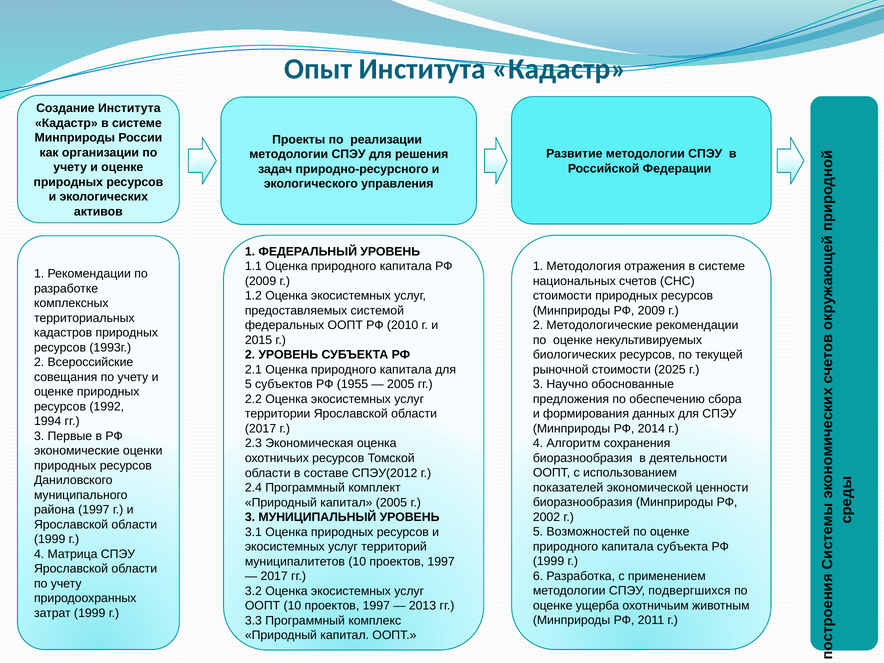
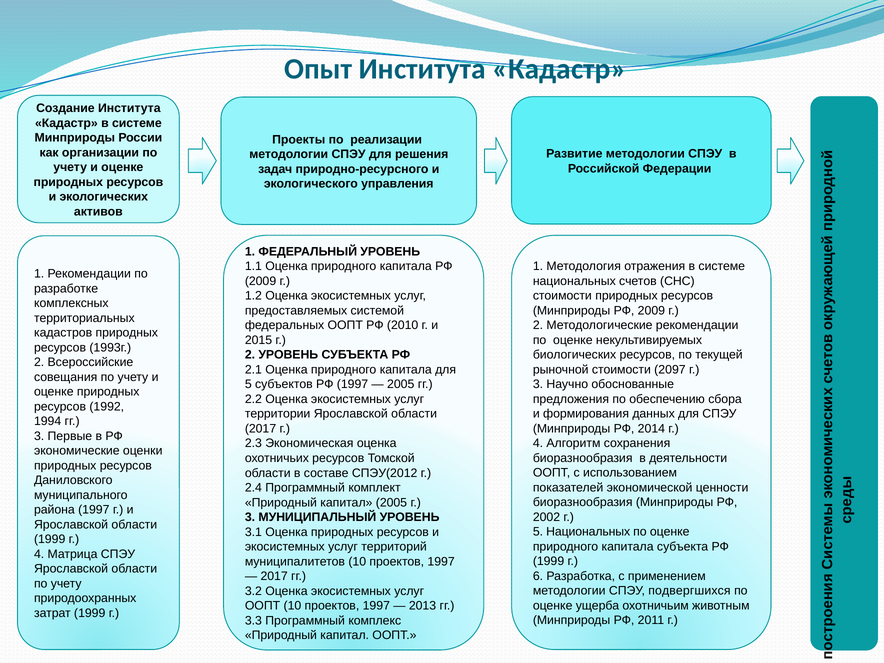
2025: 2025 -> 2097 (670, 369)
РФ 1955: 1955 -> 1997 (353, 384)
5 Возможностей: Возможностей -> Национальных (588, 532)
